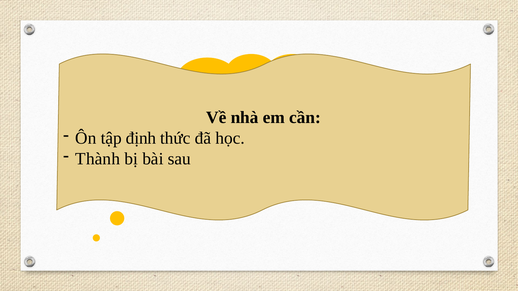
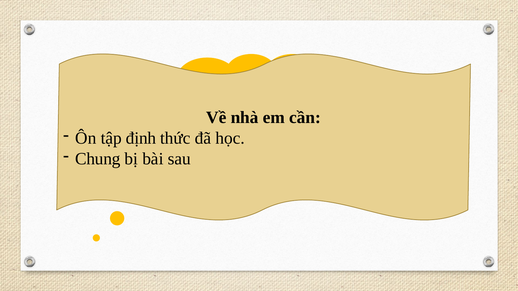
Thành: Thành -> Chung (98, 159)
